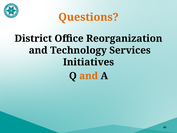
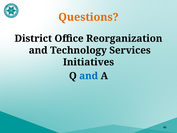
and colour: orange -> blue (89, 76)
